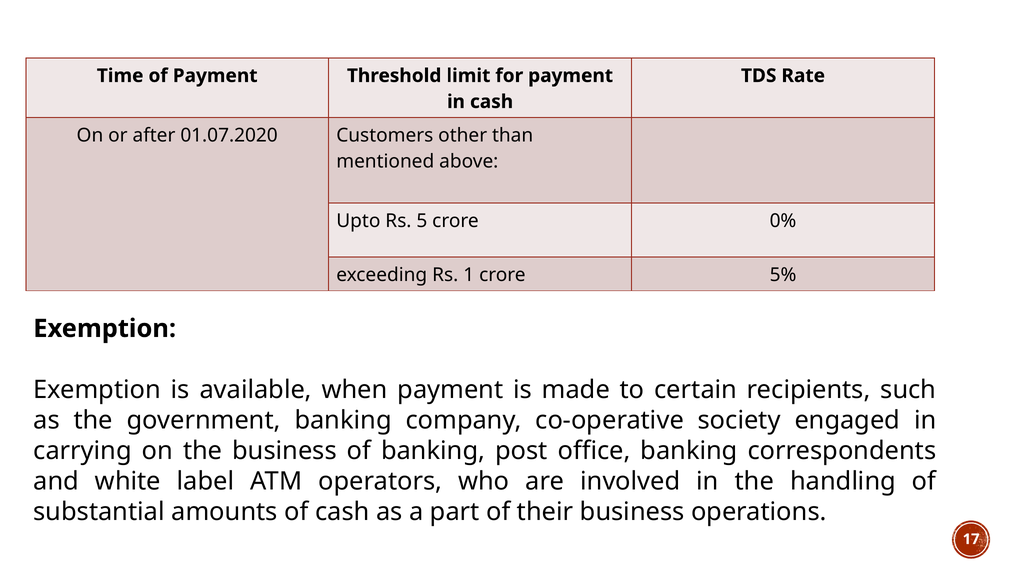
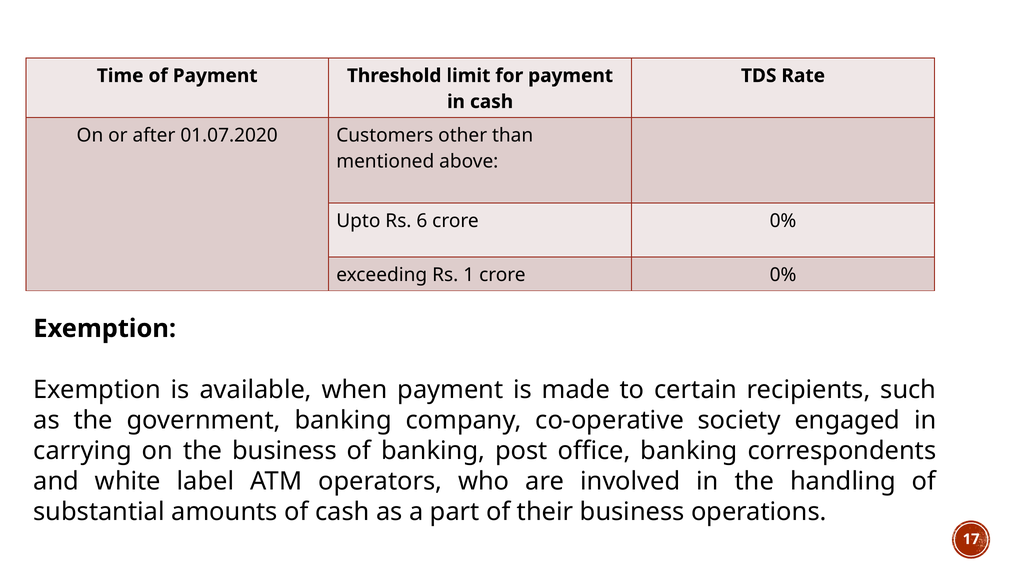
5: 5 -> 6 (422, 221)
1 crore 5%: 5% -> 0% (783, 275)
